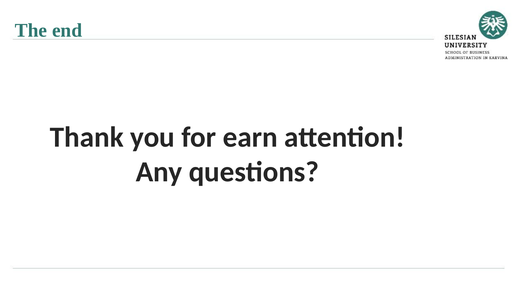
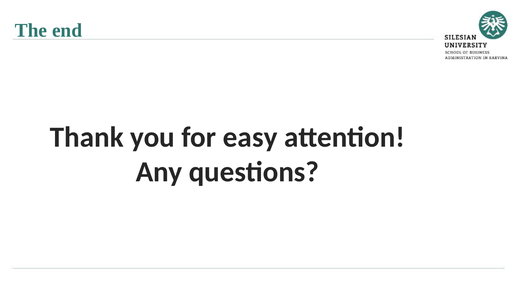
earn: earn -> easy (250, 137)
